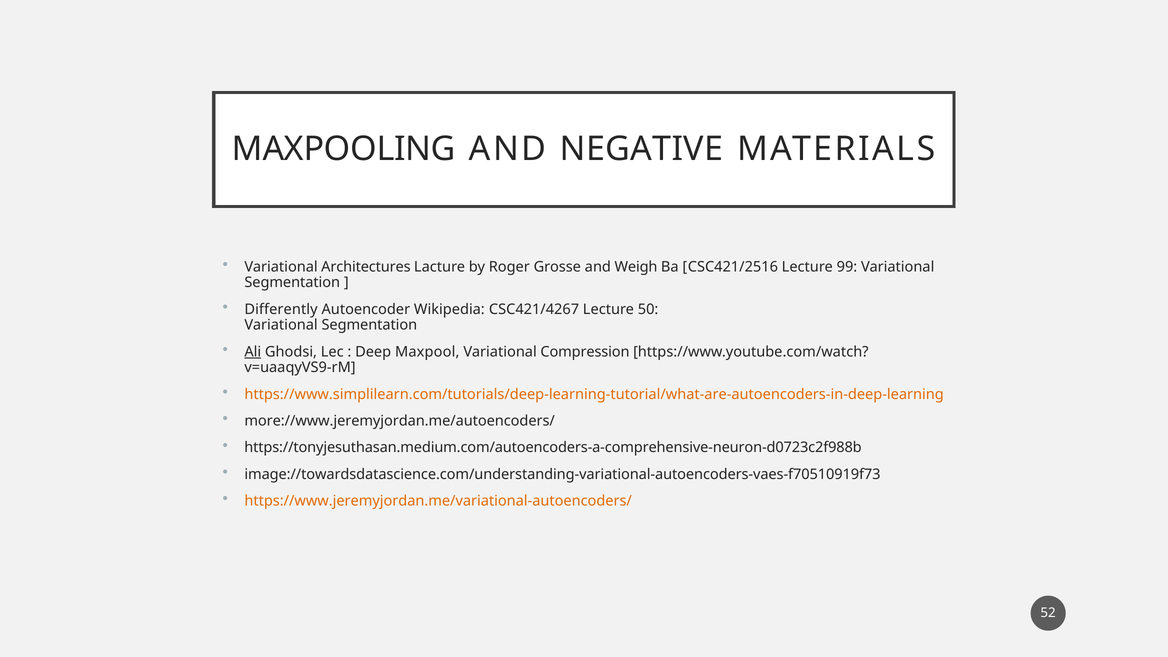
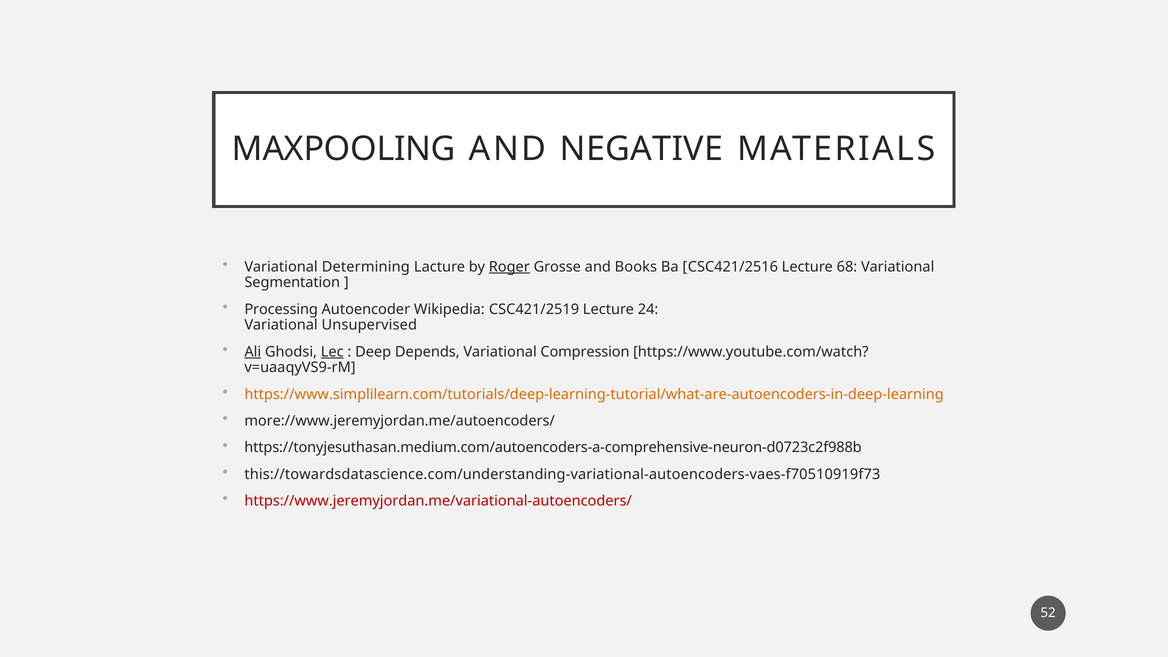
Architectures: Architectures -> Determining (366, 267)
Roger underline: none -> present (509, 267)
Weigh: Weigh -> Books (636, 267)
99: 99 -> 68 (847, 267)
Differently: Differently -> Processing (281, 309)
CSC421/4267: CSC421/4267 -> CSC421/2519 (534, 309)
50: 50 -> 24 (648, 309)
Segmentation: Segmentation -> Unsupervised (369, 325)
Lec underline: none -> present (332, 352)
Maxpool: Maxpool -> Depends (427, 352)
image://towardsdatascience.com/understanding-variational-autoencoders-vaes-f70510919f73: image://towardsdatascience.com/understanding-variational-autoencoders-vaes-f70510919f73 -> this://towardsdatascience.com/understanding-variational-autoencoders-vaes-f70510919f73 (562, 474)
https://www.jeremyjordan.me/variational-autoencoders/ colour: orange -> red (438, 501)
